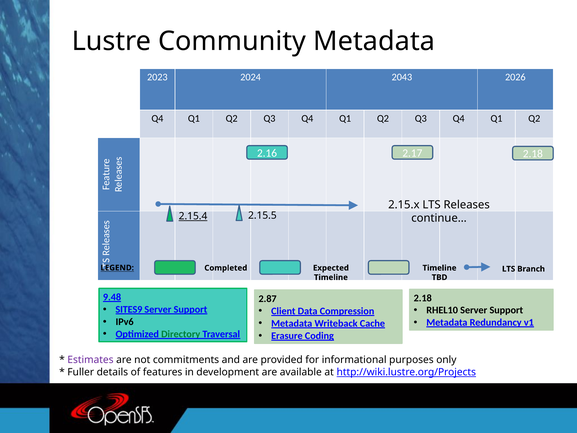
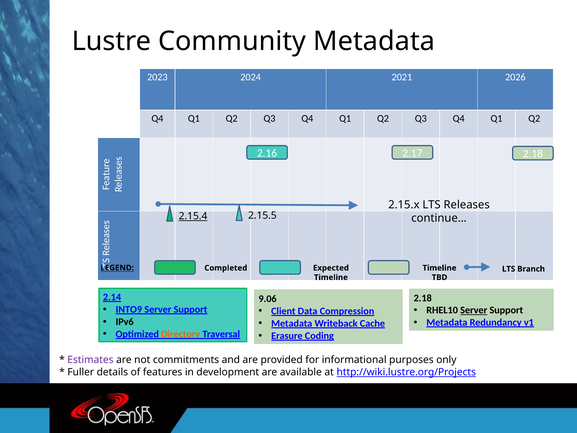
2043: 2043 -> 2021 (402, 77)
9.48: 9.48 -> 2.14 (112, 297)
2.87: 2.87 -> 9.06 (268, 299)
SITES9: SITES9 -> INTO9 (129, 309)
Server underline: none -> present (474, 310)
Directory colour: green -> orange (181, 334)
